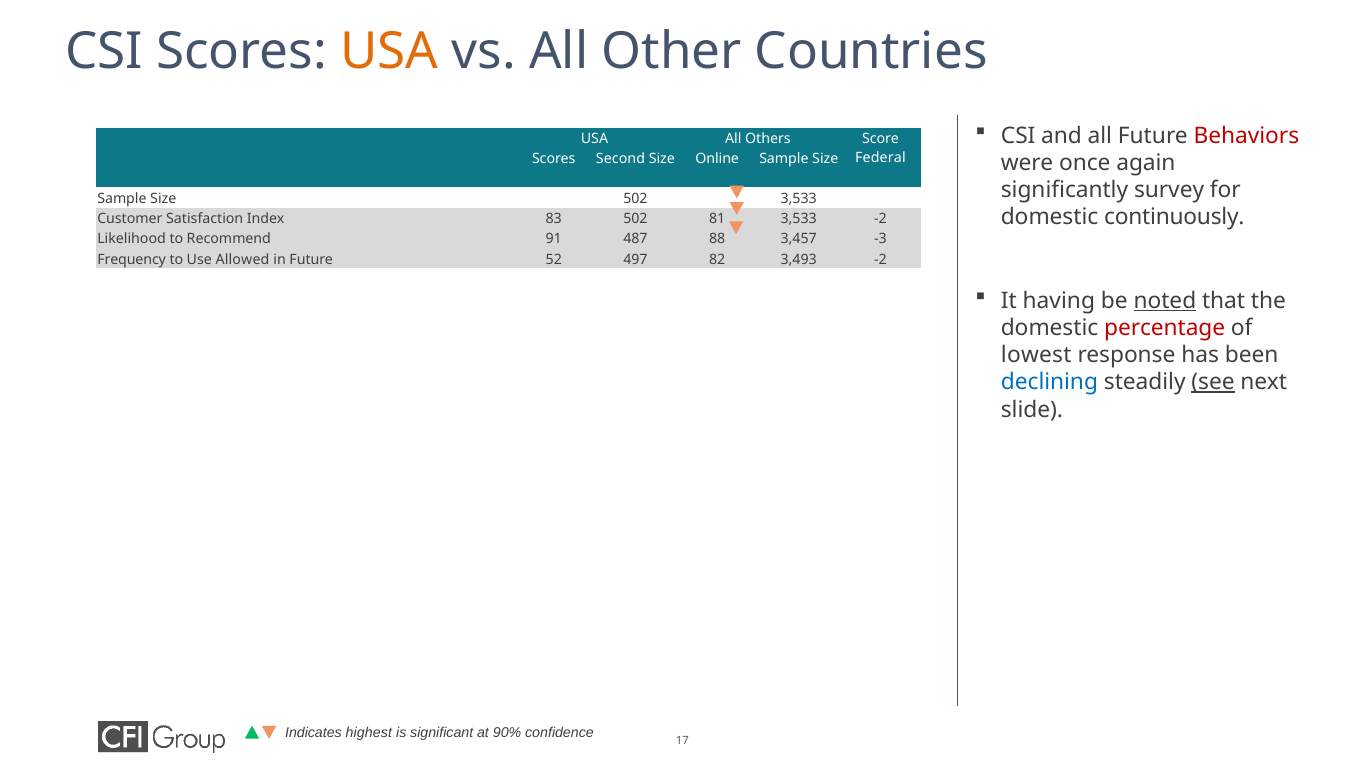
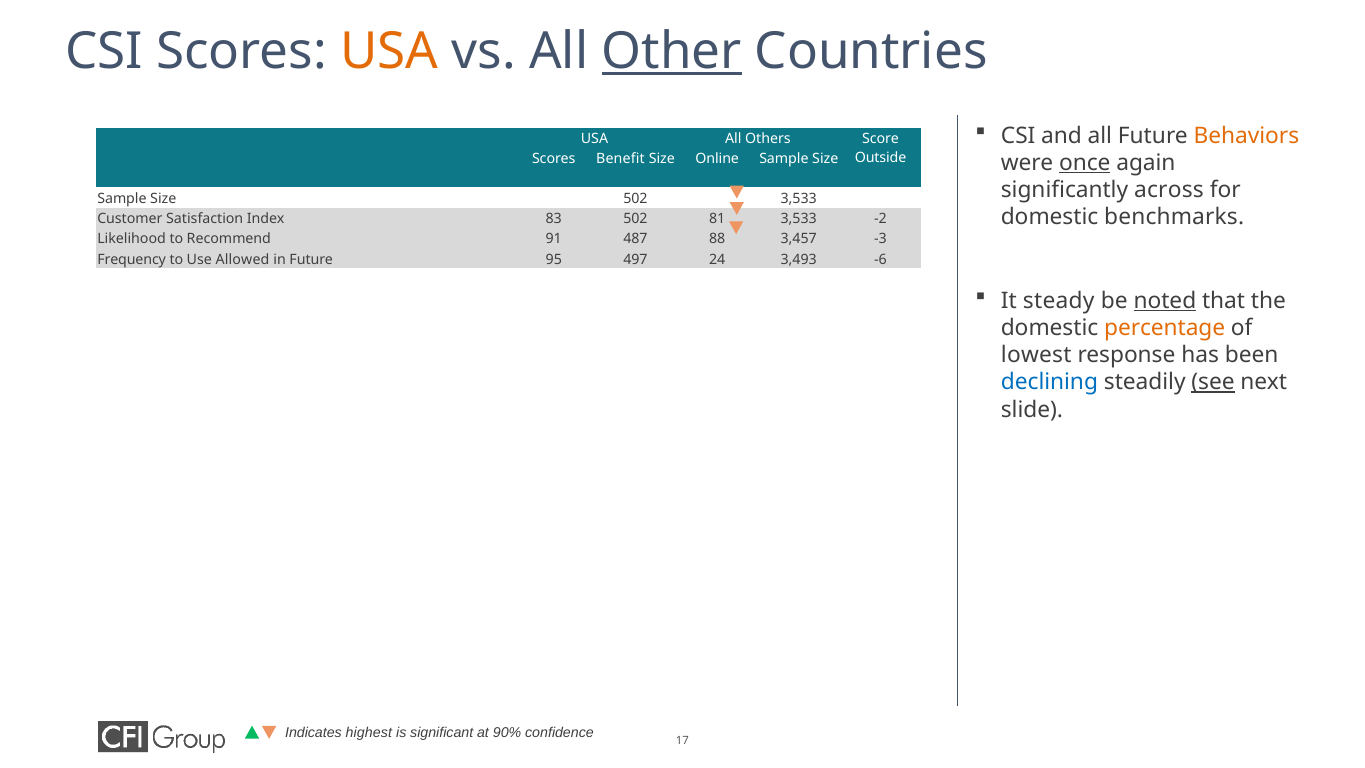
Other underline: none -> present (672, 51)
Behaviors colour: red -> orange (1246, 136)
Federal: Federal -> Outside (881, 158)
Second: Second -> Benefit (620, 159)
once underline: none -> present (1085, 163)
survey: survey -> across (1169, 190)
continuously: continuously -> benchmarks (1174, 217)
52: 52 -> 95 (554, 259)
82: 82 -> 24 (717, 259)
3,493 -2: -2 -> -6 (880, 259)
having: having -> steady (1059, 300)
percentage colour: red -> orange (1165, 328)
